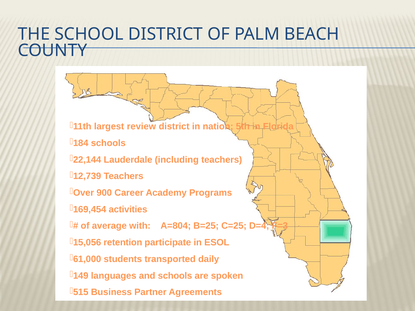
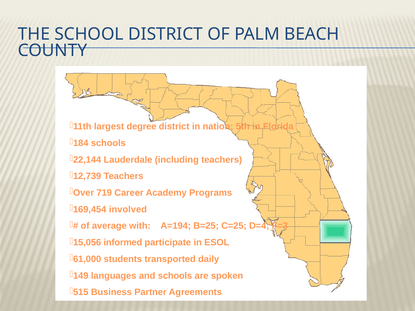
review: review -> degree (142, 127)
900: 900 -> 719 (104, 193)
activities: activities -> involved (128, 210)
A=804: A=804 -> A=194 (176, 226)
retention: retention -> informed (123, 243)
